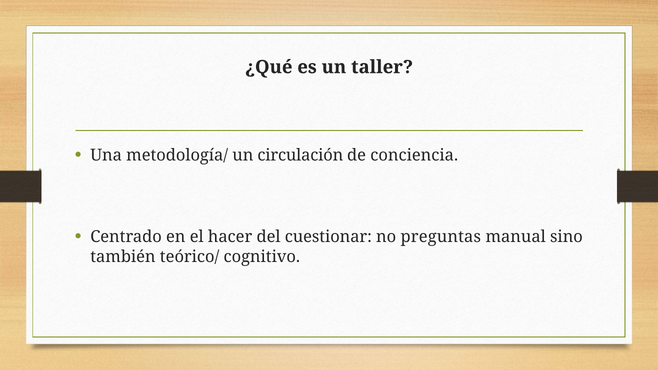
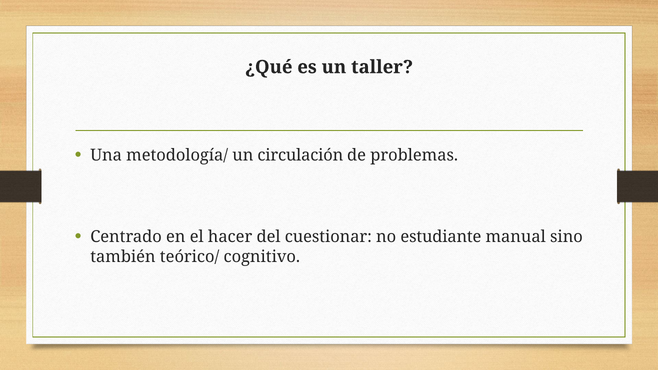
conciencia: conciencia -> problemas (414, 156)
preguntas: preguntas -> estudiante (441, 237)
